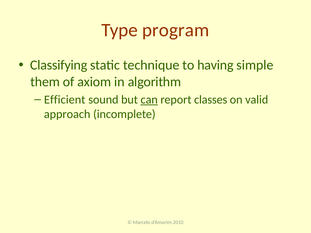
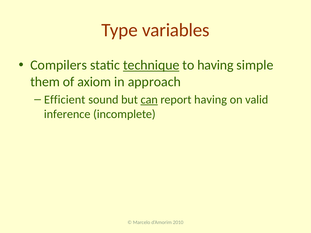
program: program -> variables (176, 30)
Classifying: Classifying -> Compilers (59, 65)
technique underline: none -> present (151, 65)
algorithm: algorithm -> approach (154, 82)
report classes: classes -> having (211, 100)
approach: approach -> inference (67, 114)
